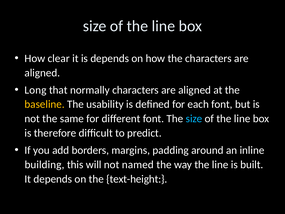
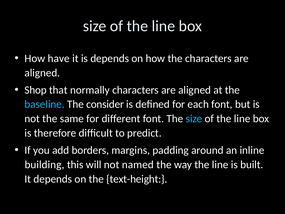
clear: clear -> have (59, 58)
Long: Long -> Shop (36, 90)
baseline colour: yellow -> light blue (45, 104)
usability: usability -> consider (105, 104)
